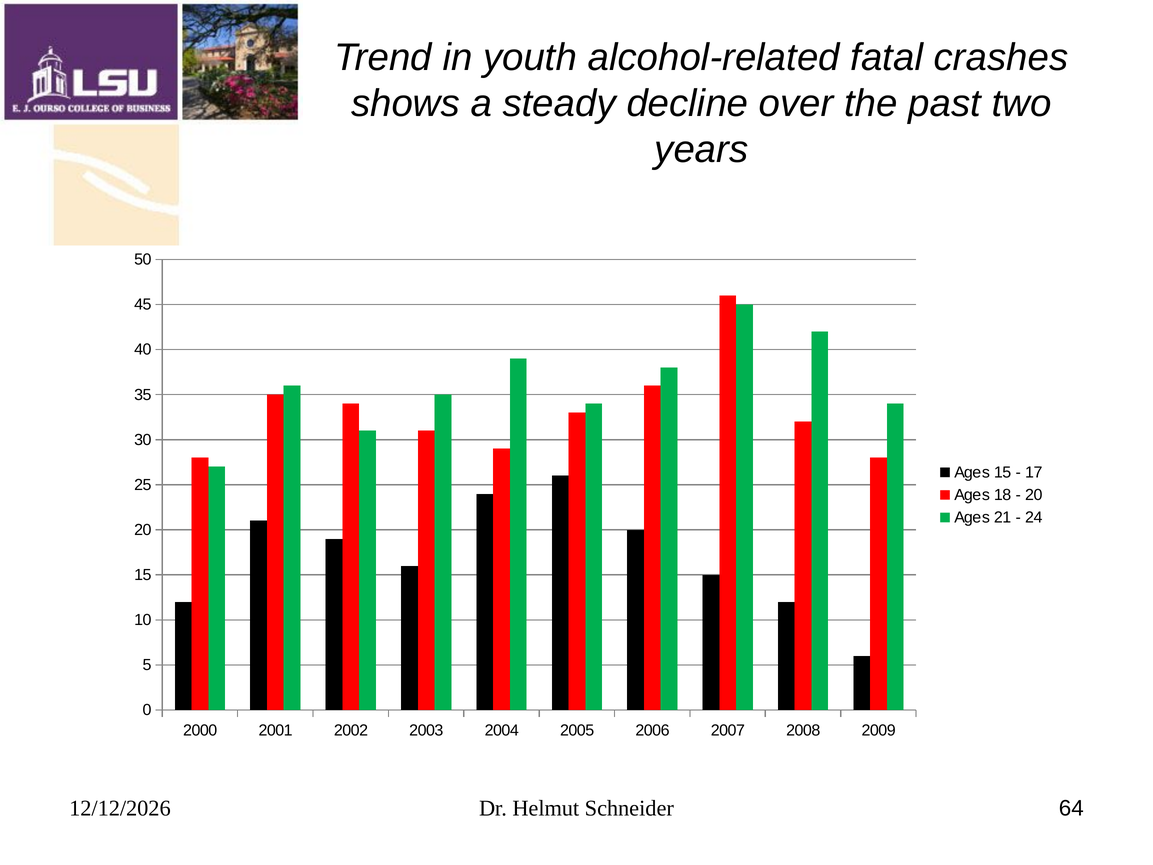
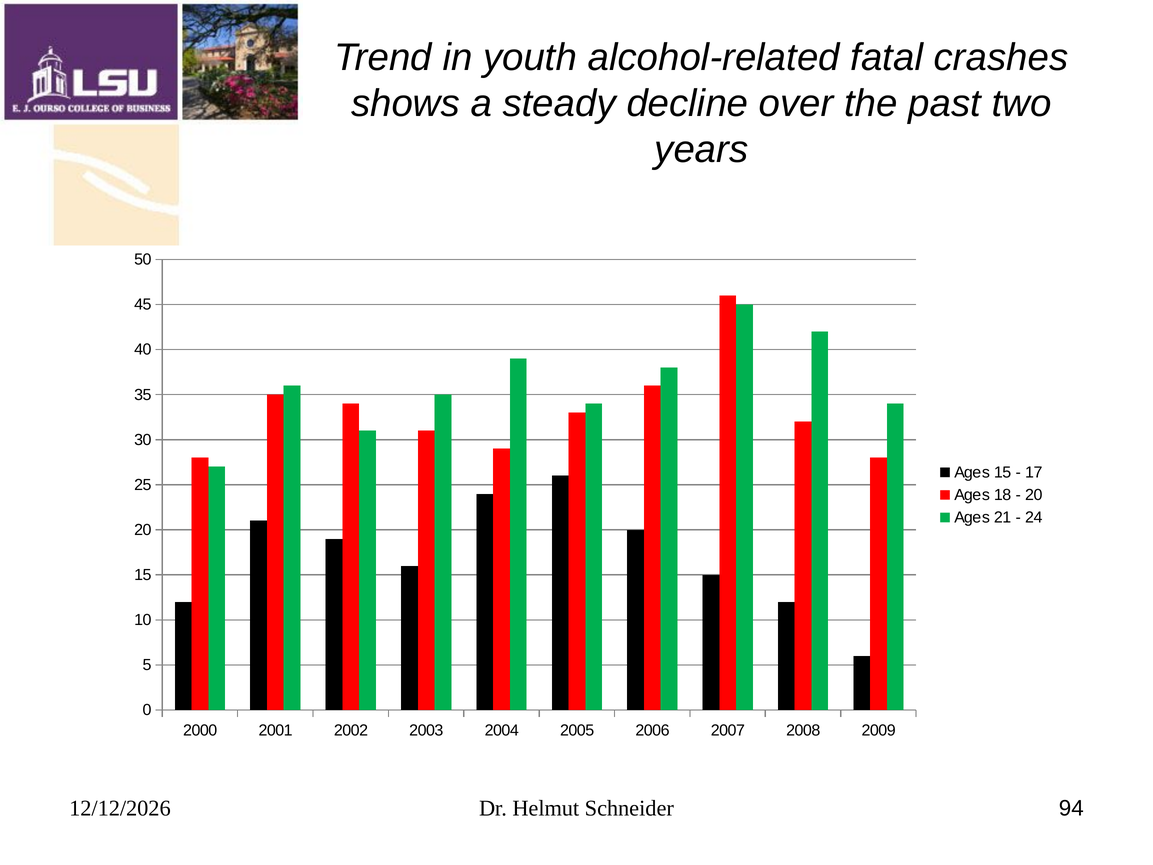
64: 64 -> 94 (1071, 808)
